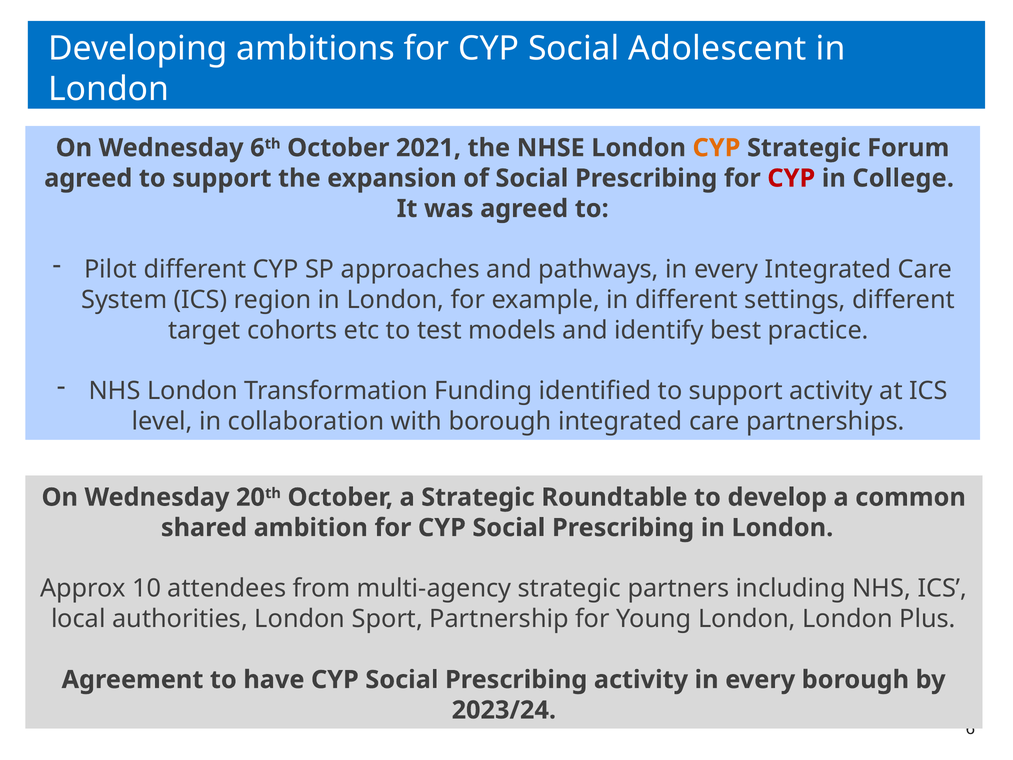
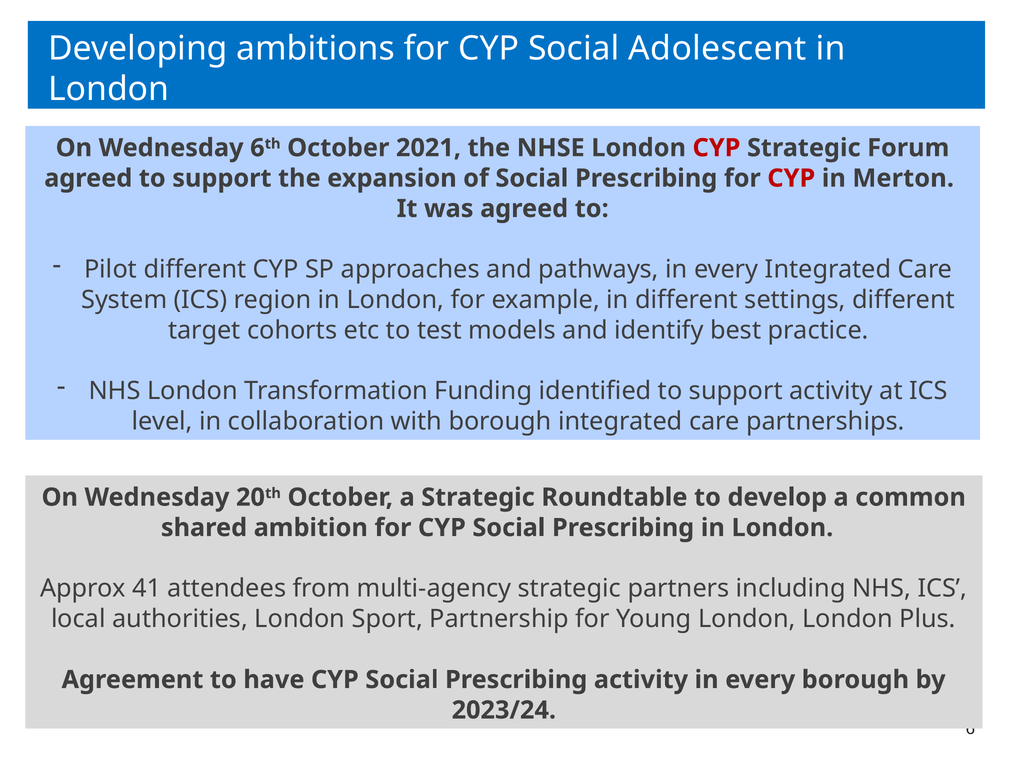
CYP colour: orange -> red (716, 148)
College: College -> Merton (903, 178)
10: 10 -> 41 (147, 588)
